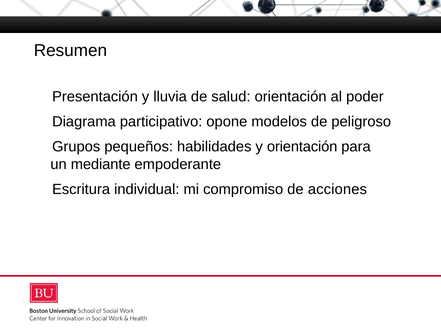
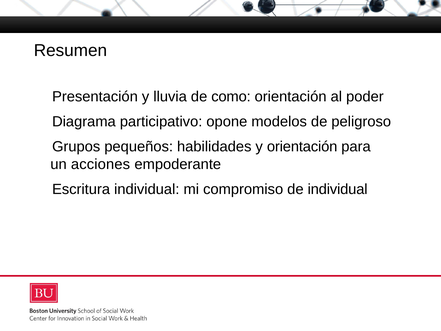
salud: salud -> como (231, 97)
mediante: mediante -> acciones (101, 164)
de acciones: acciones -> individual (338, 189)
